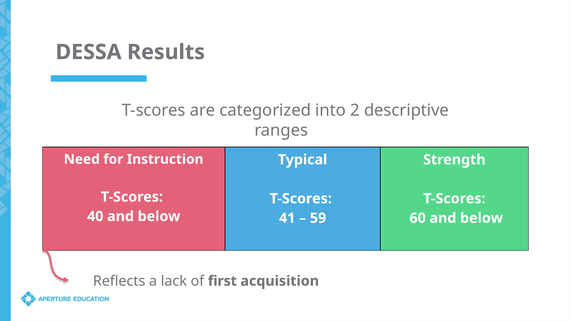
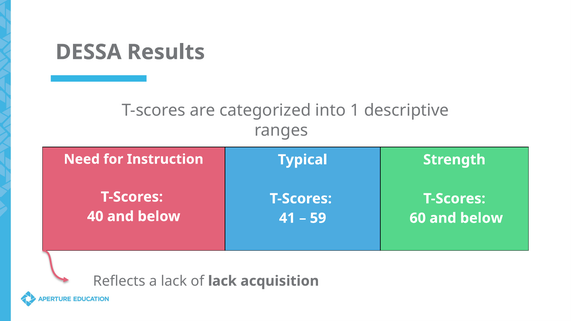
2: 2 -> 1 (355, 111)
of first: first -> lack (222, 281)
